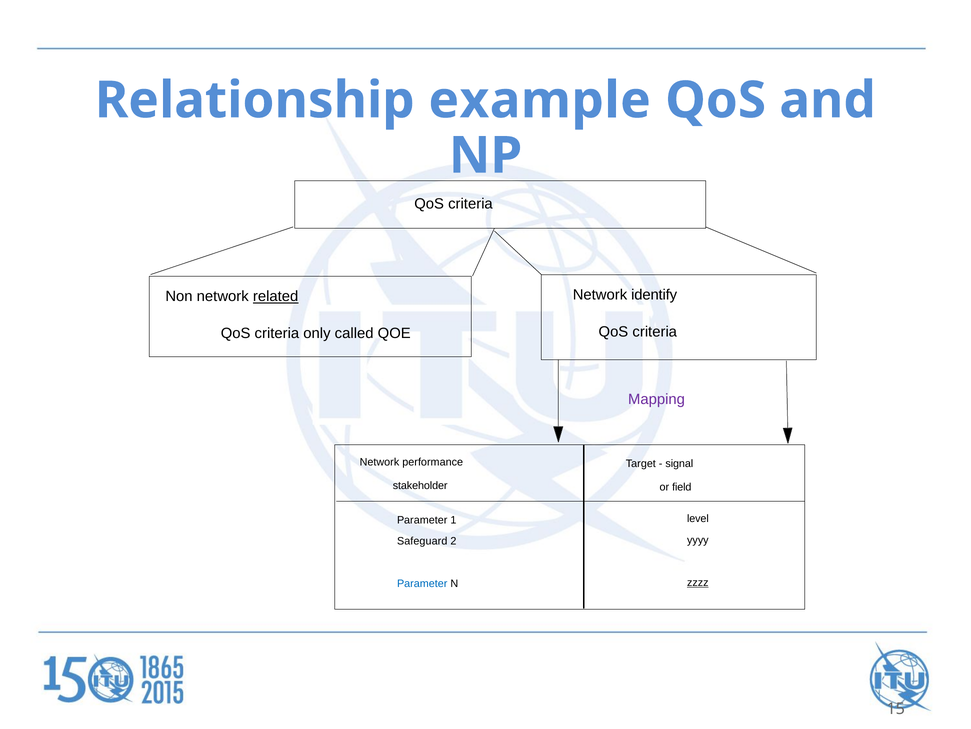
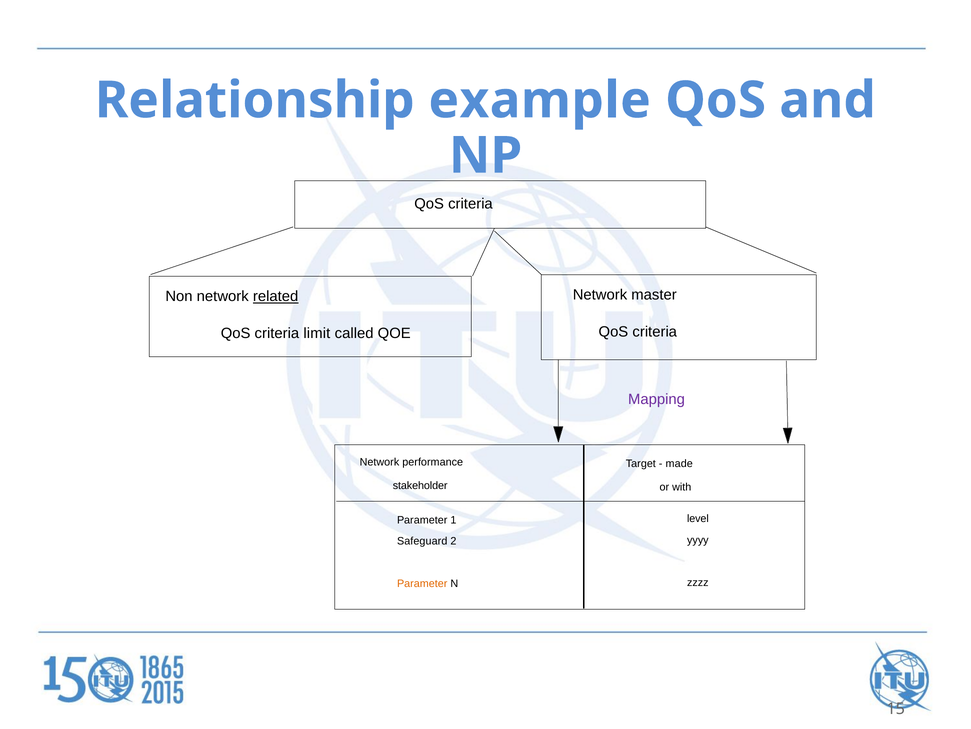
identify: identify -> master (654, 295)
only: only -> limit (317, 333)
signal: signal -> made (679, 463)
field: field -> with (682, 487)
zzzz underline: present -> none (698, 582)
Parameter colour: blue -> orange (422, 583)
